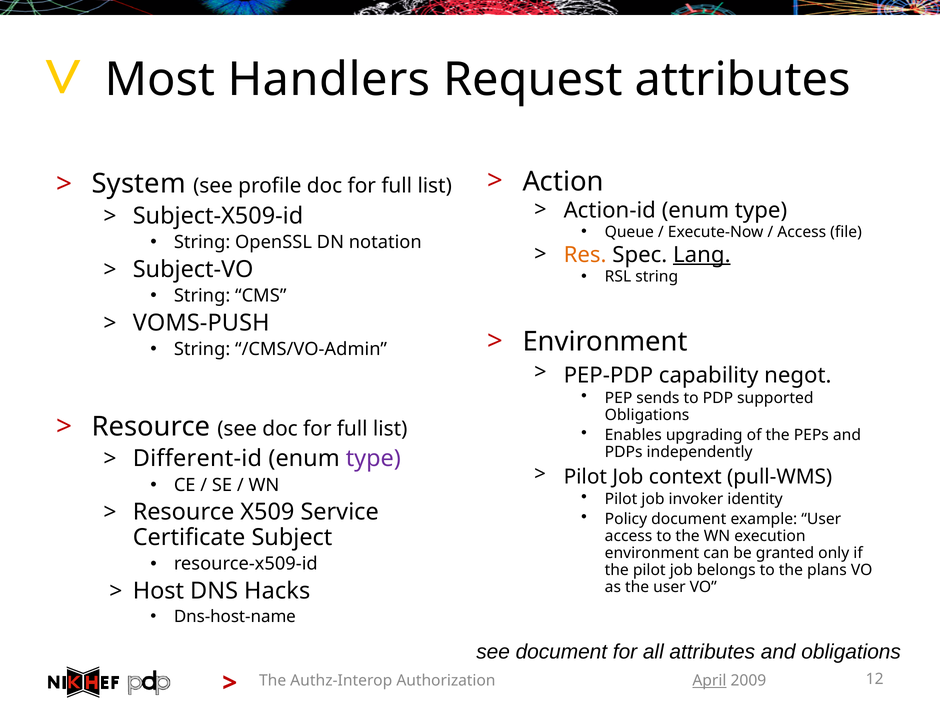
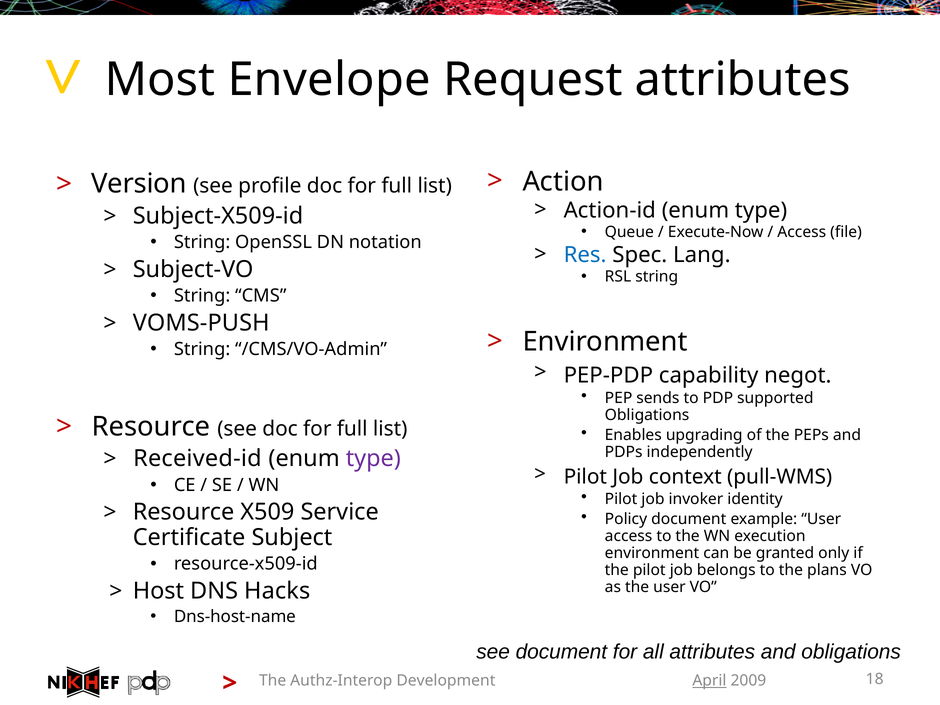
Handlers: Handlers -> Envelope (329, 80)
System: System -> Version (139, 184)
Res colour: orange -> blue (585, 255)
Lang underline: present -> none (702, 255)
Different-id: Different-id -> Received-id (197, 459)
Authorization: Authorization -> Development (446, 681)
12: 12 -> 18 (875, 679)
